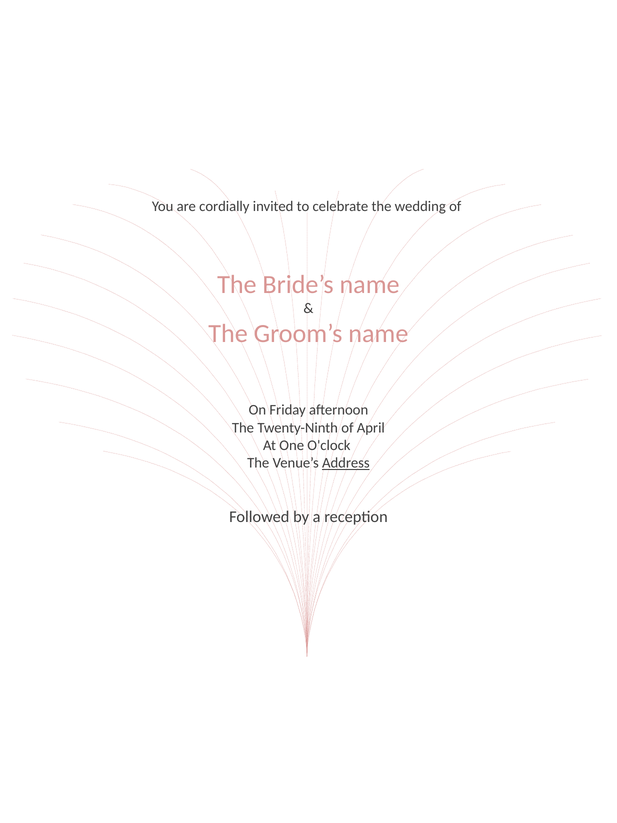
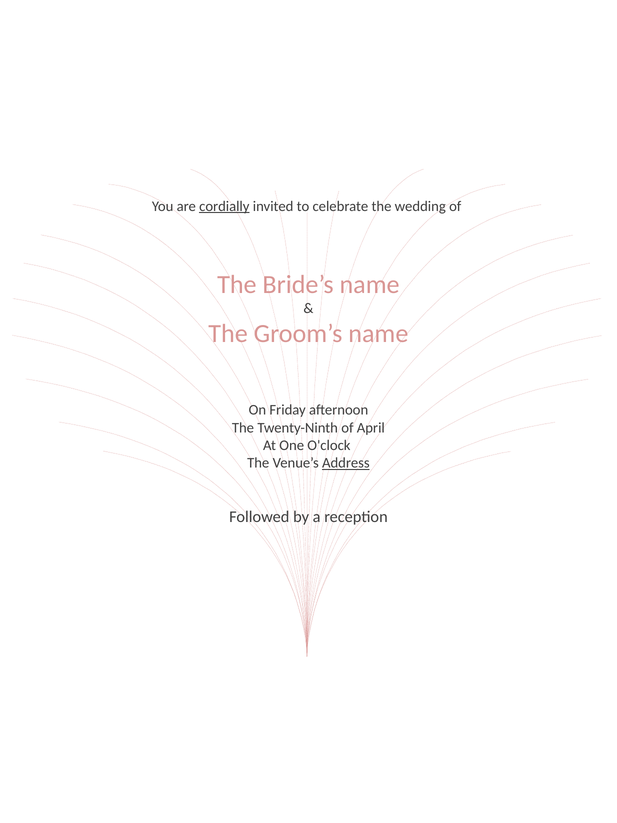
cordially underline: none -> present (224, 206)
